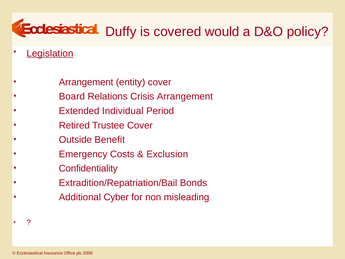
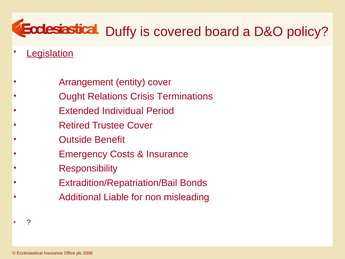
would: would -> board (222, 32)
Board: Board -> Ought (72, 96)
Crisis Arrangement: Arrangement -> Terminations (185, 96)
Exclusion: Exclusion -> Insurance (167, 154)
Confidentiality: Confidentiality -> Responsibility (88, 168)
Cyber: Cyber -> Liable (116, 197)
